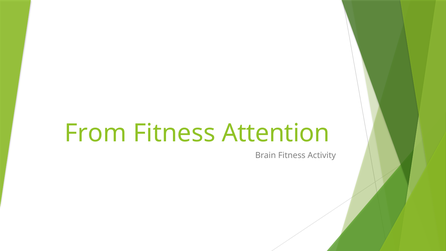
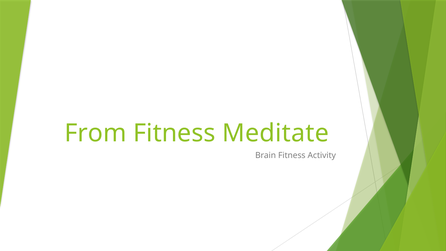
Attention: Attention -> Meditate (275, 133)
